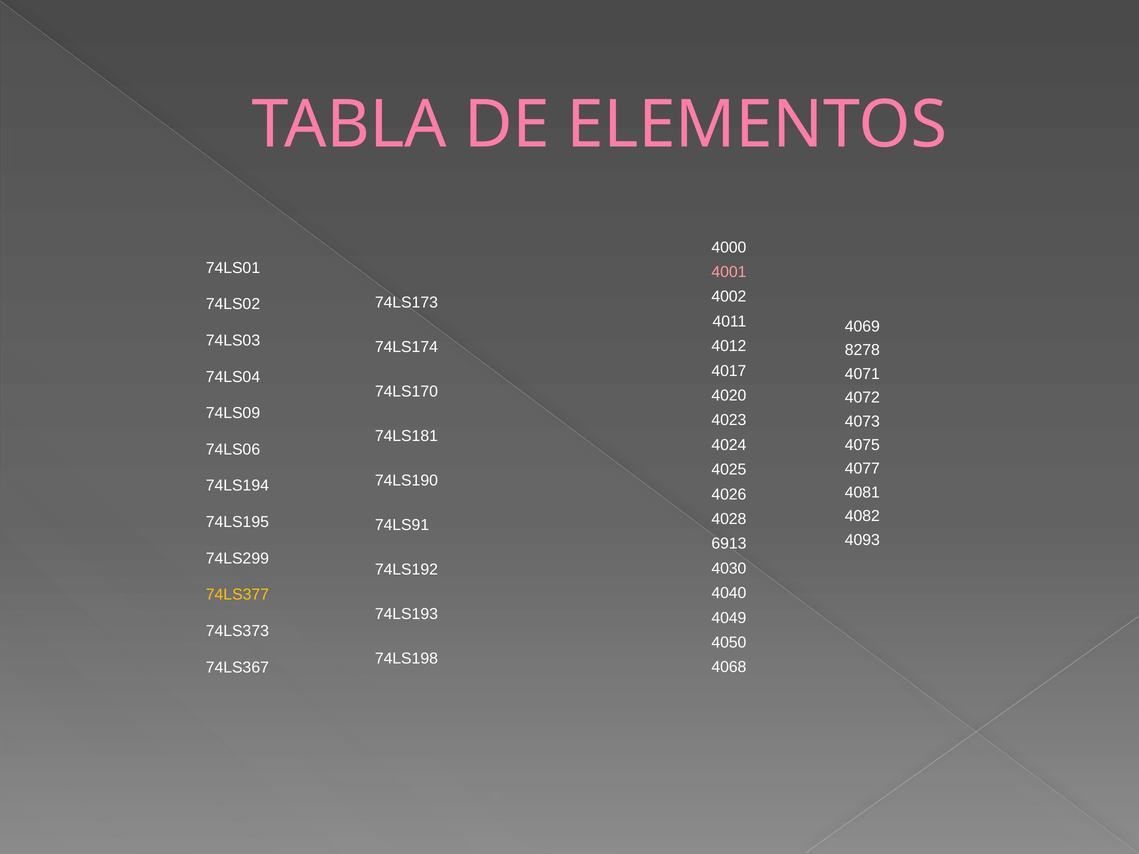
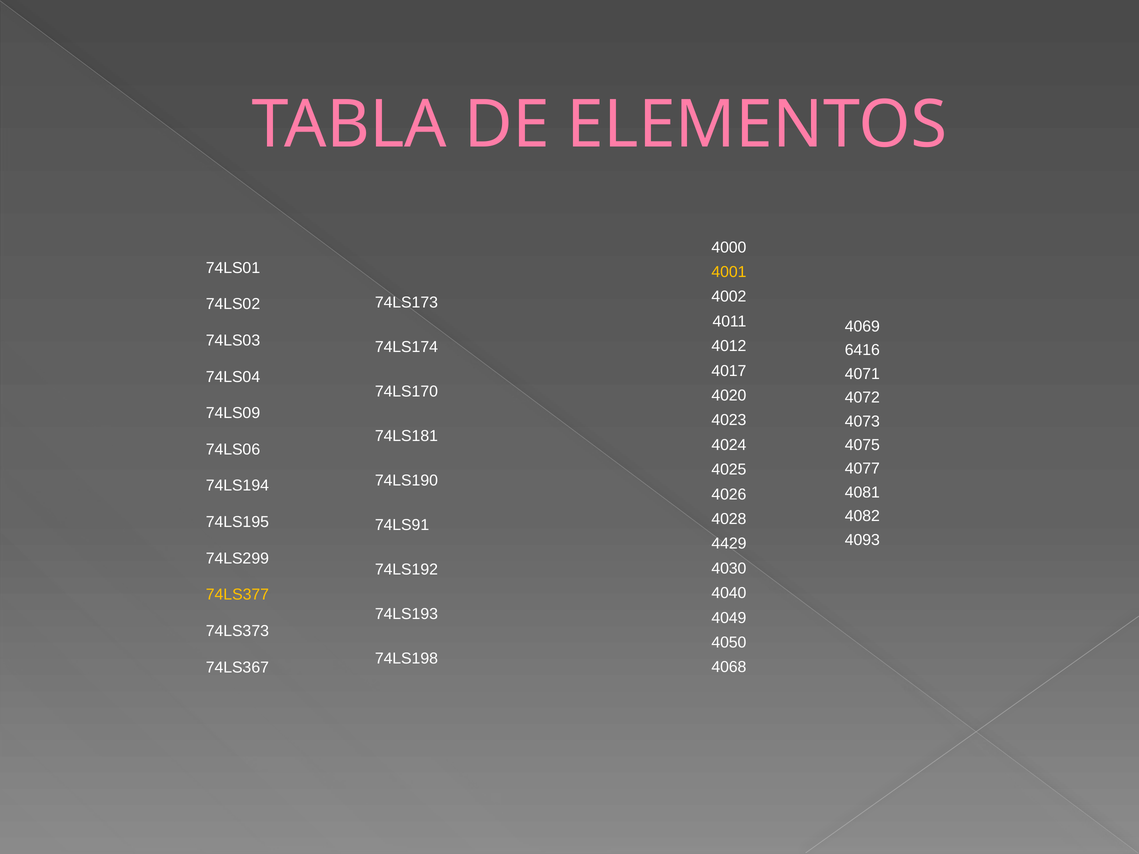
4001 colour: pink -> yellow (729, 272)
8278: 8278 -> 6416 (862, 350)
6913: 6913 -> 4429 (729, 544)
